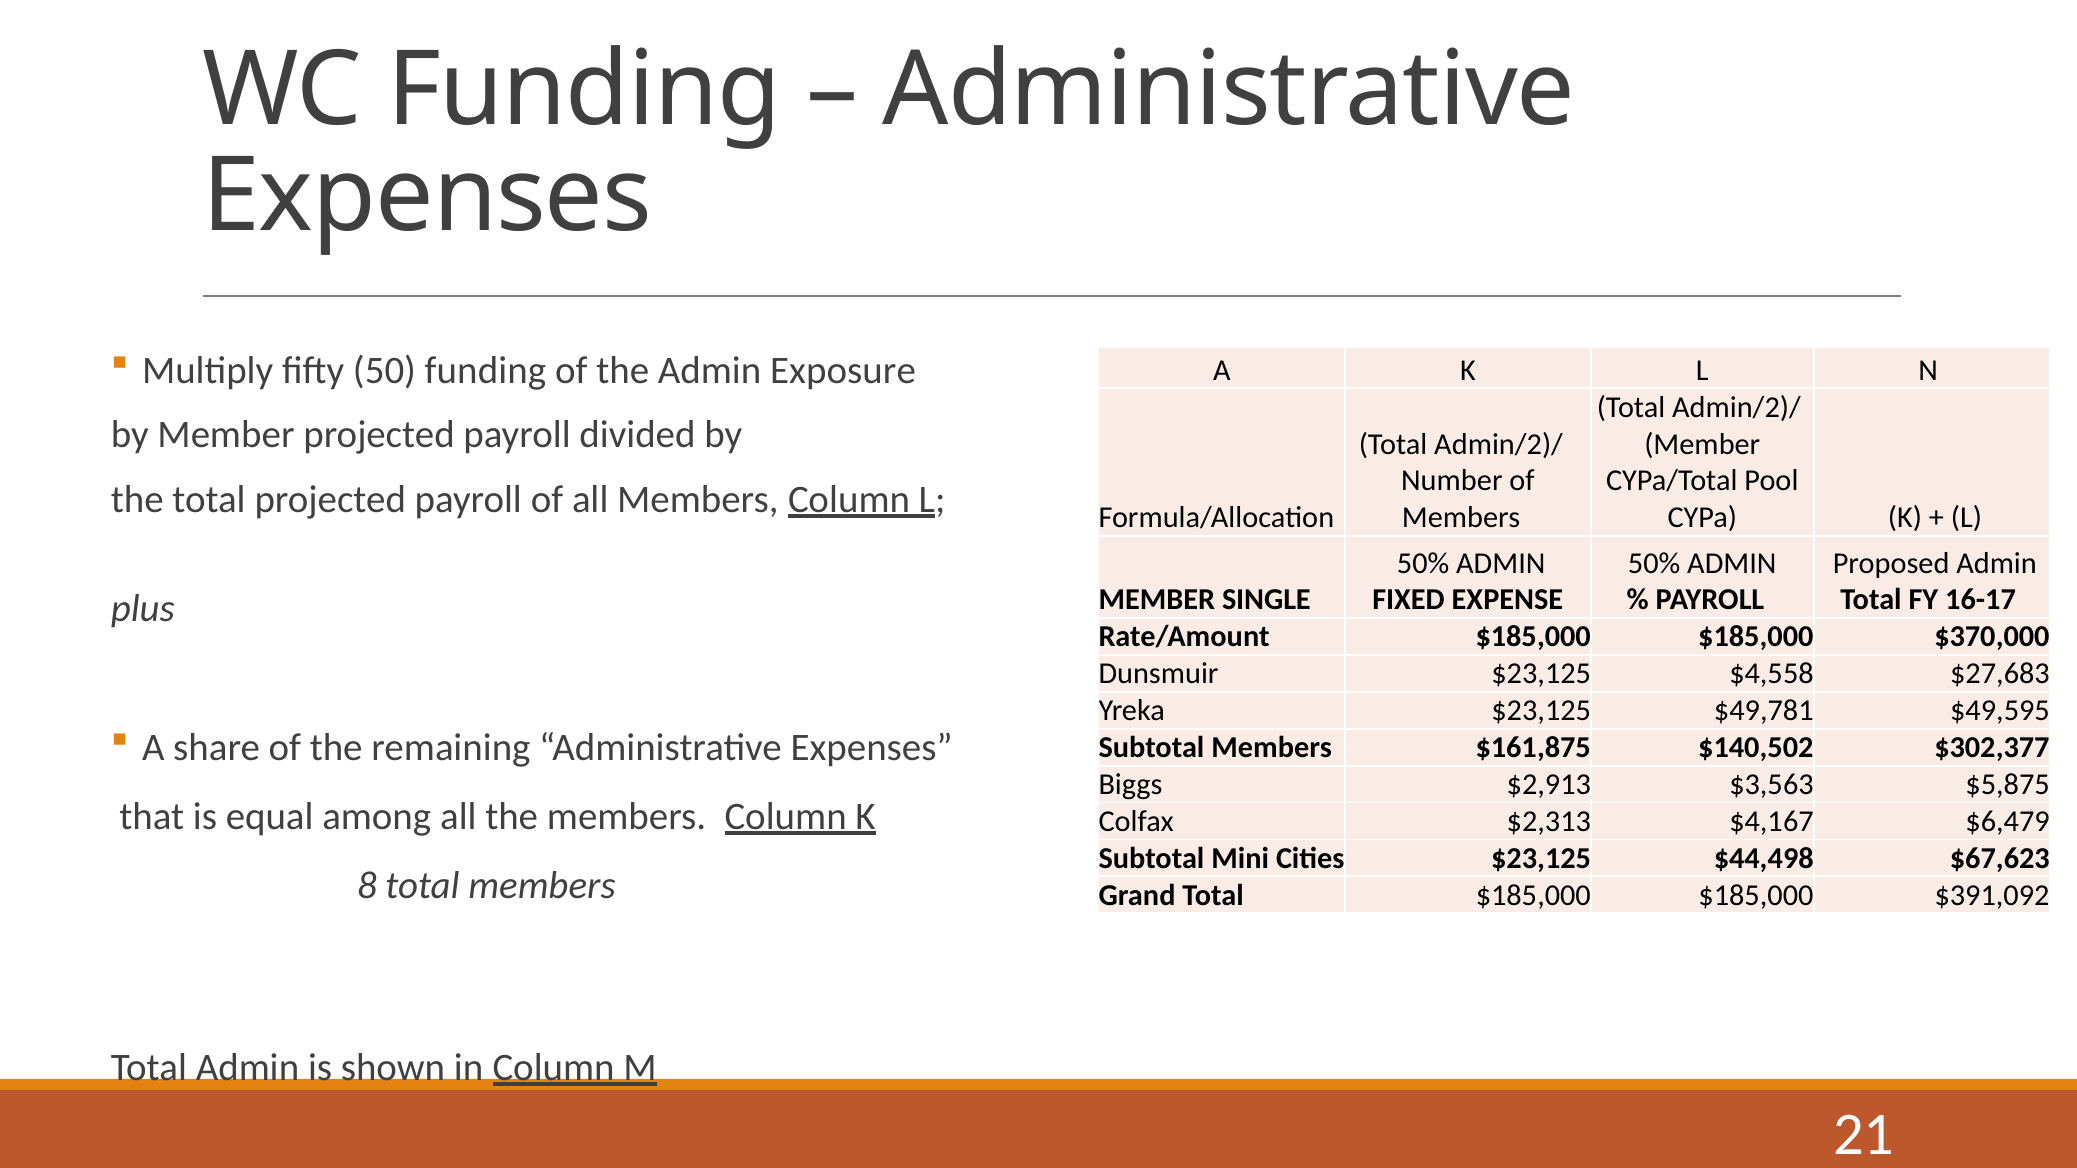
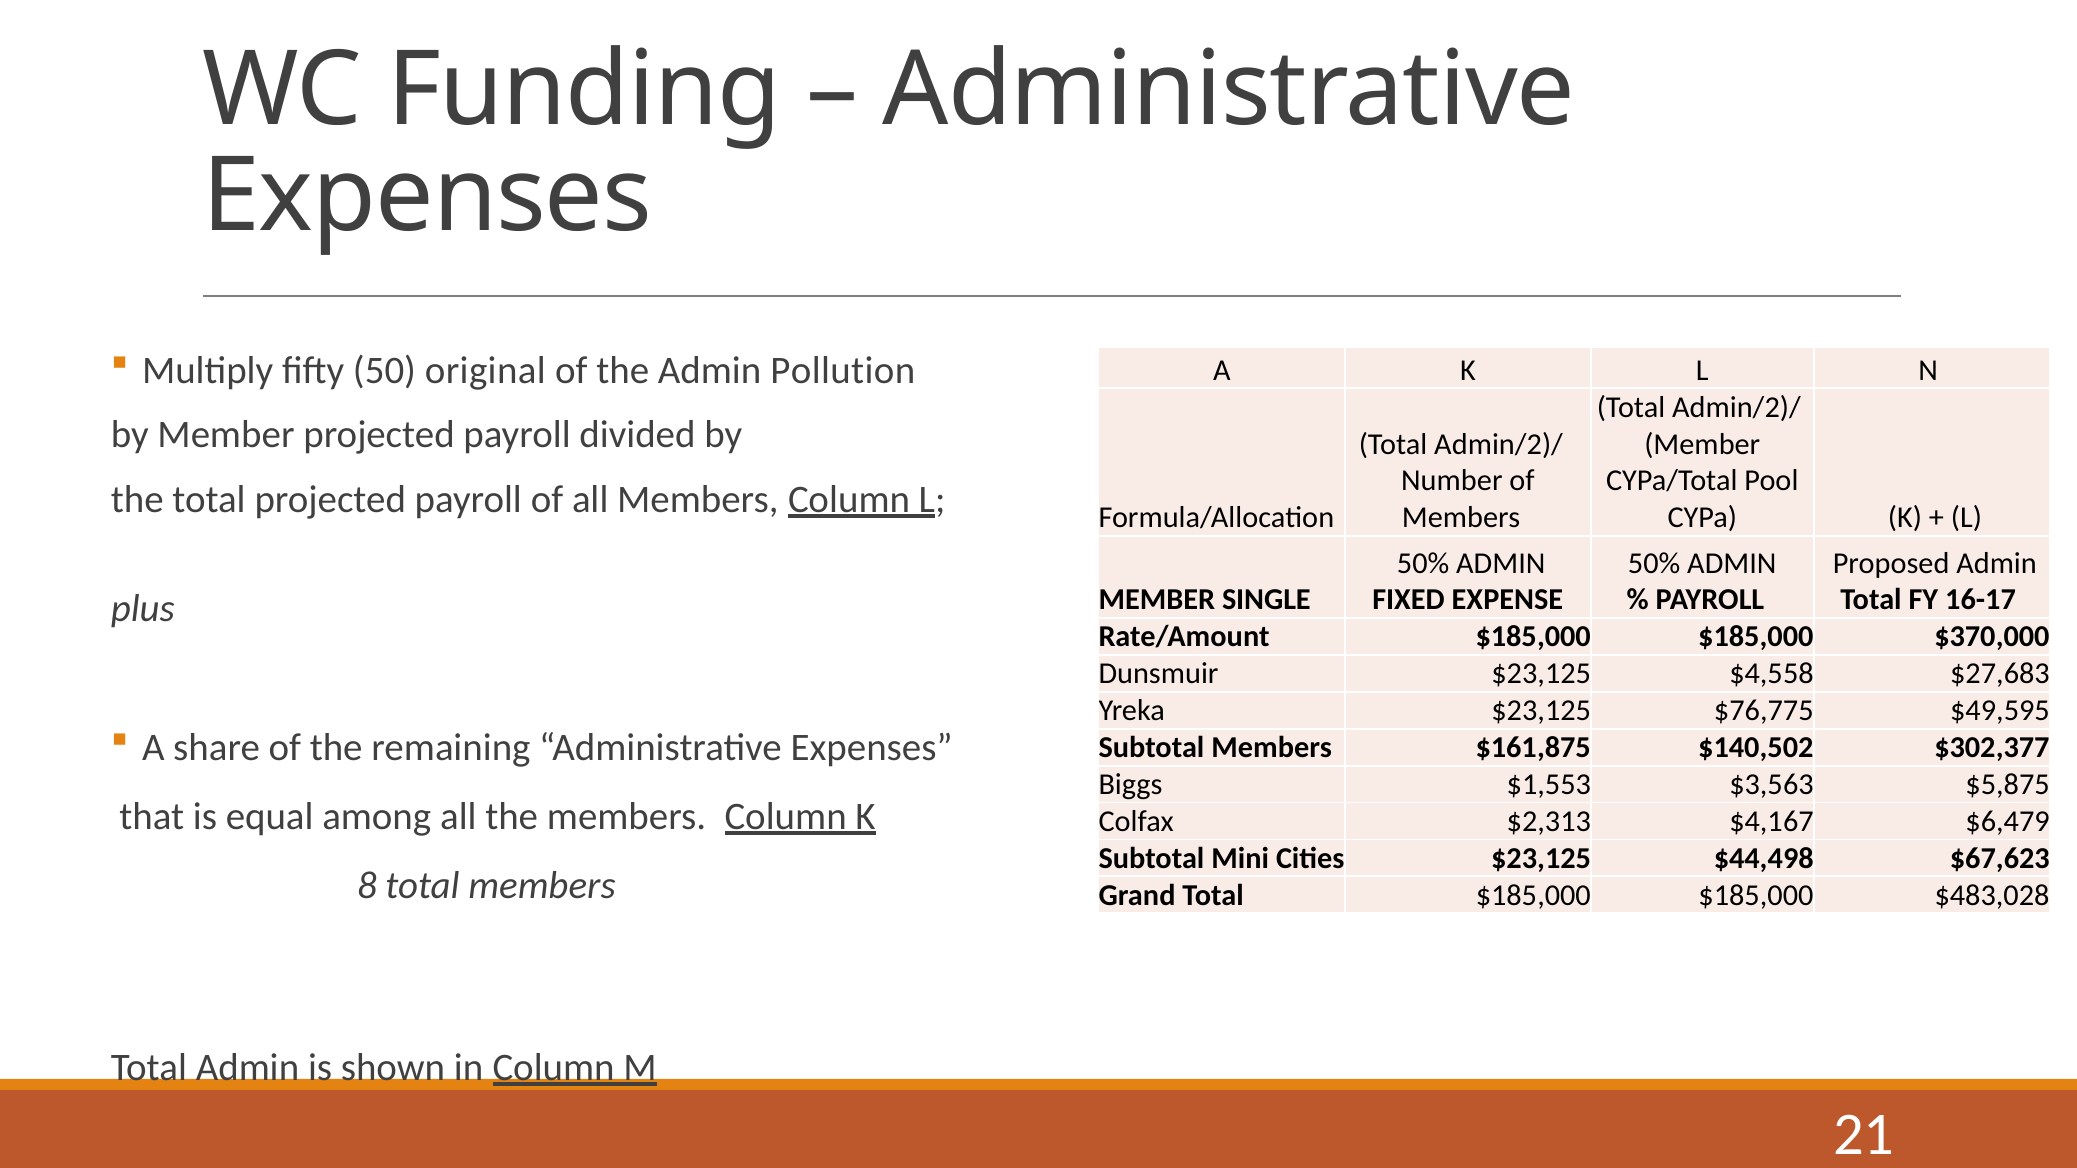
50 funding: funding -> original (485, 371)
Exposure: Exposure -> Pollution (843, 371)
$49,781: $49,781 -> $76,775 (1764, 711)
$2,913: $2,913 -> $1,553 (1549, 785)
$391,092: $391,092 -> $483,028 (1992, 895)
